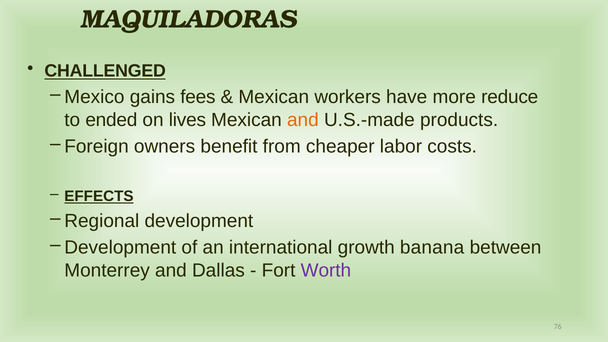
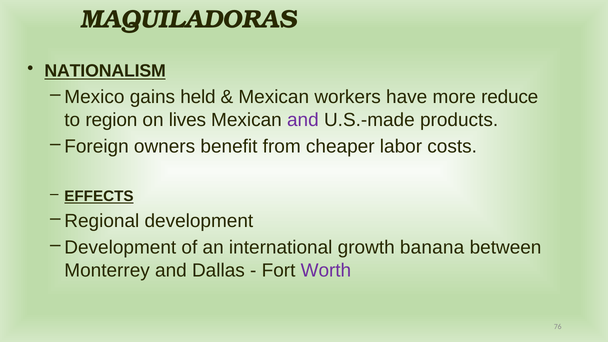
CHALLENGED: CHALLENGED -> NATIONALISM (105, 71)
fees: fees -> held (198, 97)
ended: ended -> region (111, 120)
and colour: orange -> purple (303, 120)
